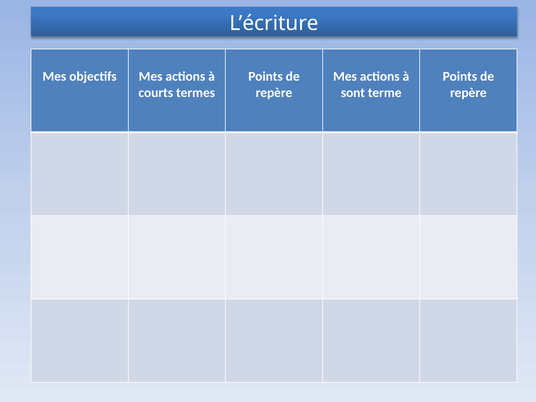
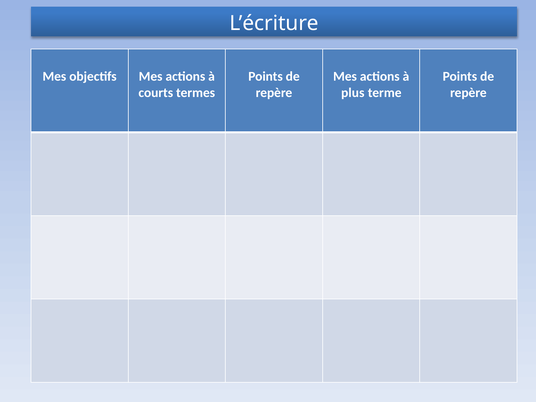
sont: sont -> plus (353, 93)
